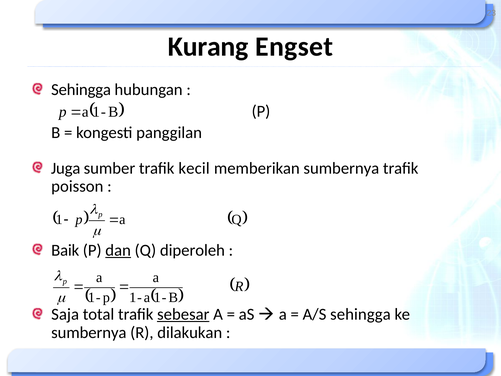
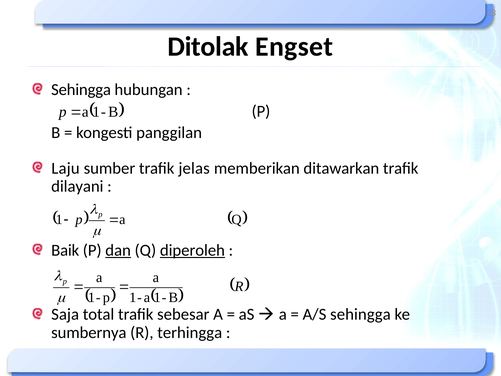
Kurang: Kurang -> Ditolak (208, 47)
Juga: Juga -> Laju (65, 168)
kecil: kecil -> jelas (194, 168)
memberikan sumbernya: sumbernya -> ditawarkan (341, 168)
poisson: poisson -> dilayani (77, 186)
diperoleh underline: none -> present (192, 250)
sebesar underline: present -> none (183, 314)
dilakukan: dilakukan -> terhingga (190, 332)
